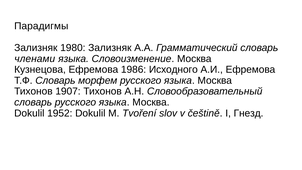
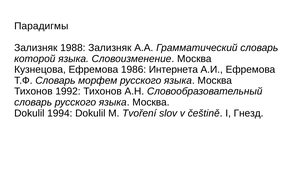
1980: 1980 -> 1988 (73, 48)
членами: членами -> которой (35, 59)
Исходного: Исходного -> Интернета (173, 70)
1907: 1907 -> 1992 (68, 91)
1952: 1952 -> 1994 (60, 113)
